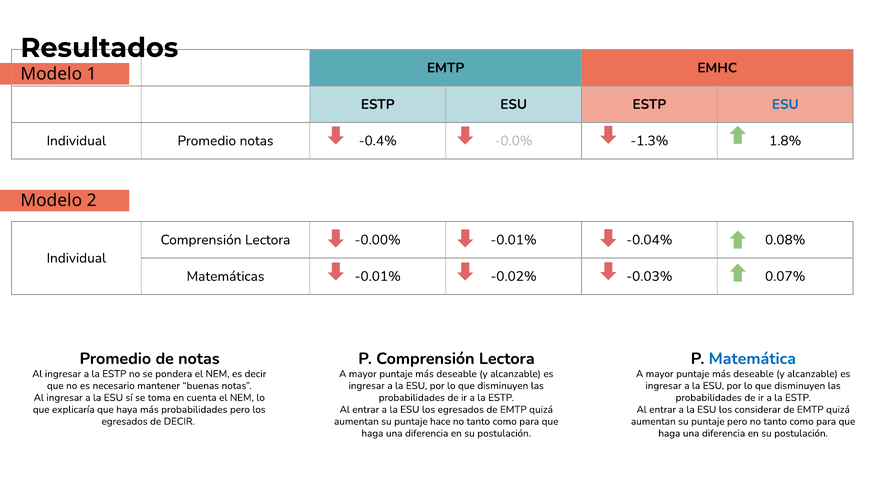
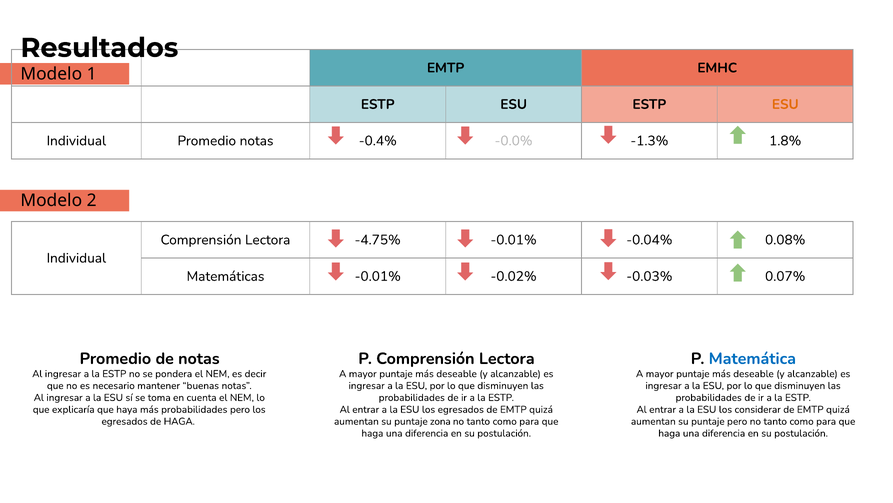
ESU colour: blue -> orange (785, 104)
-0.00%: -0.00% -> -4.75% (378, 240)
de DECIR: DECIR -> HAGA (179, 421)
hace: hace -> zona (440, 421)
